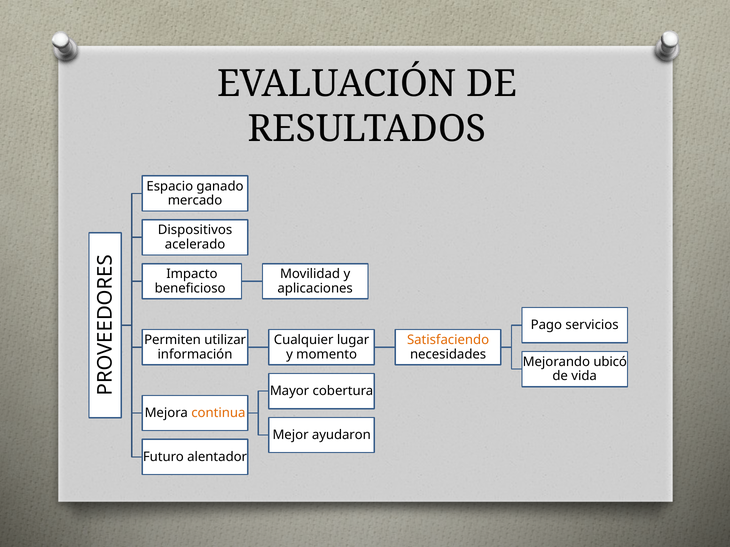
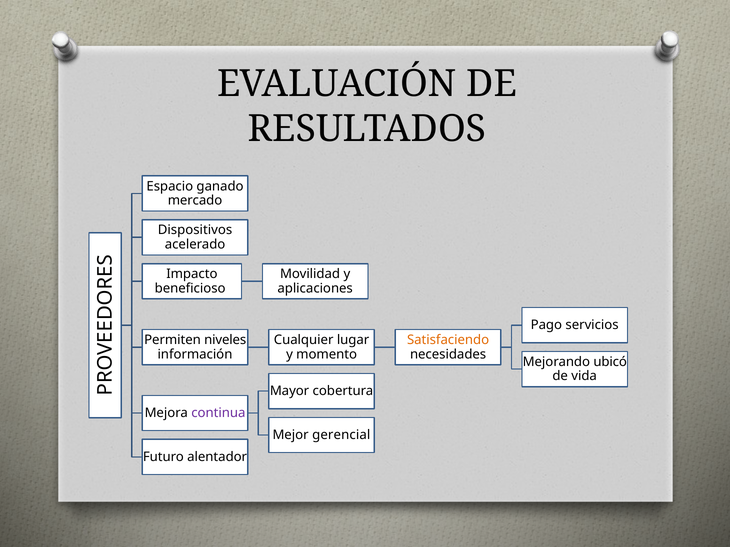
utilizar: utilizar -> niveles (225, 340)
continua colour: orange -> purple (218, 413)
ayudaron: ayudaron -> gerencial (341, 435)
